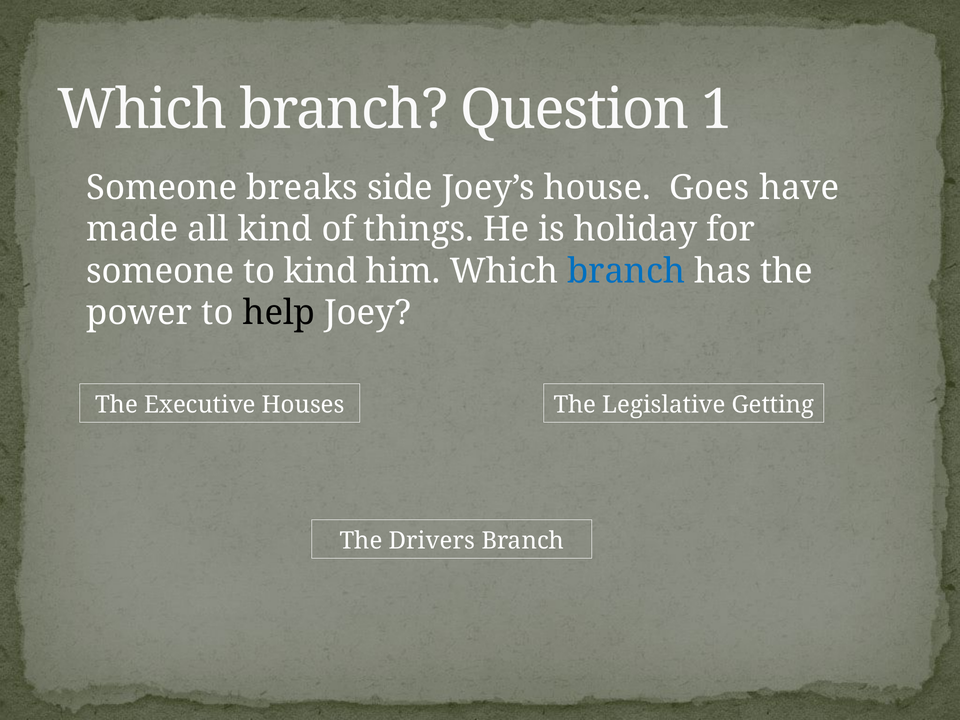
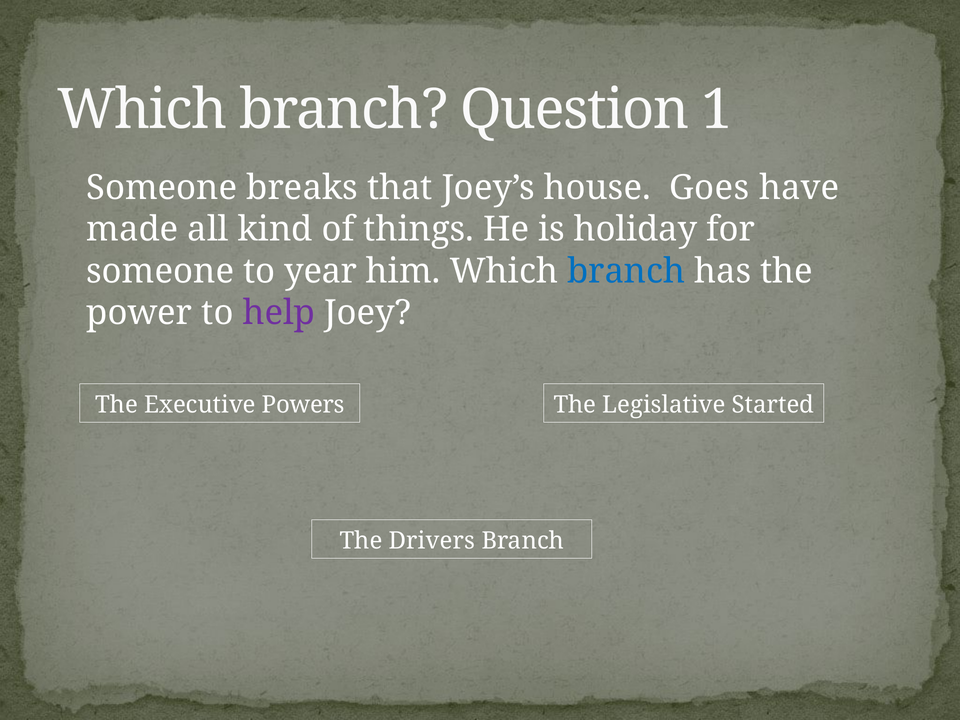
side: side -> that (400, 188)
to kind: kind -> year (321, 271)
help colour: black -> purple (279, 313)
Houses: Houses -> Powers (303, 405)
Getting: Getting -> Started (773, 405)
